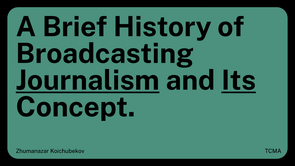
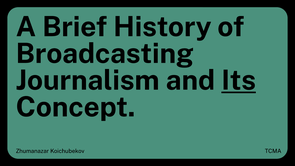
Journalism underline: present -> none (88, 80)
